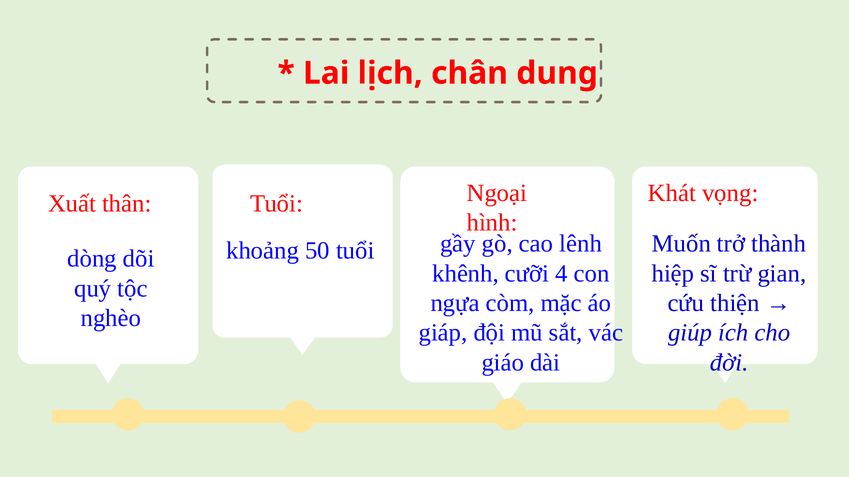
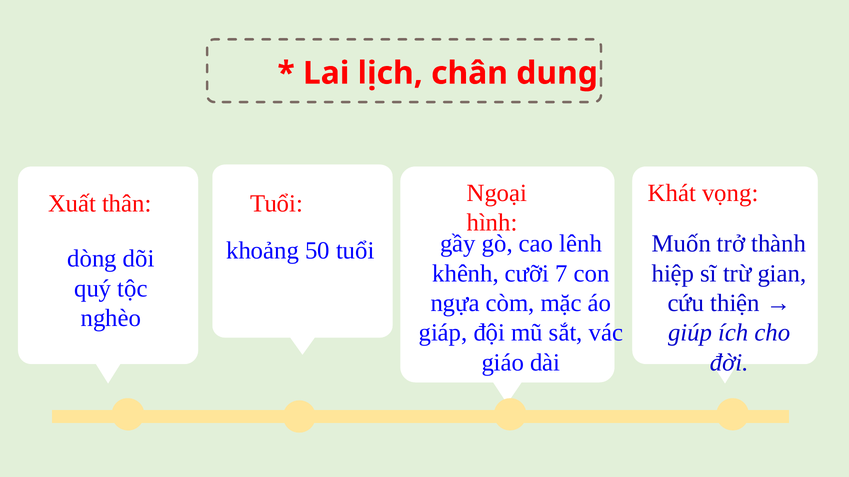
4: 4 -> 7 (562, 274)
